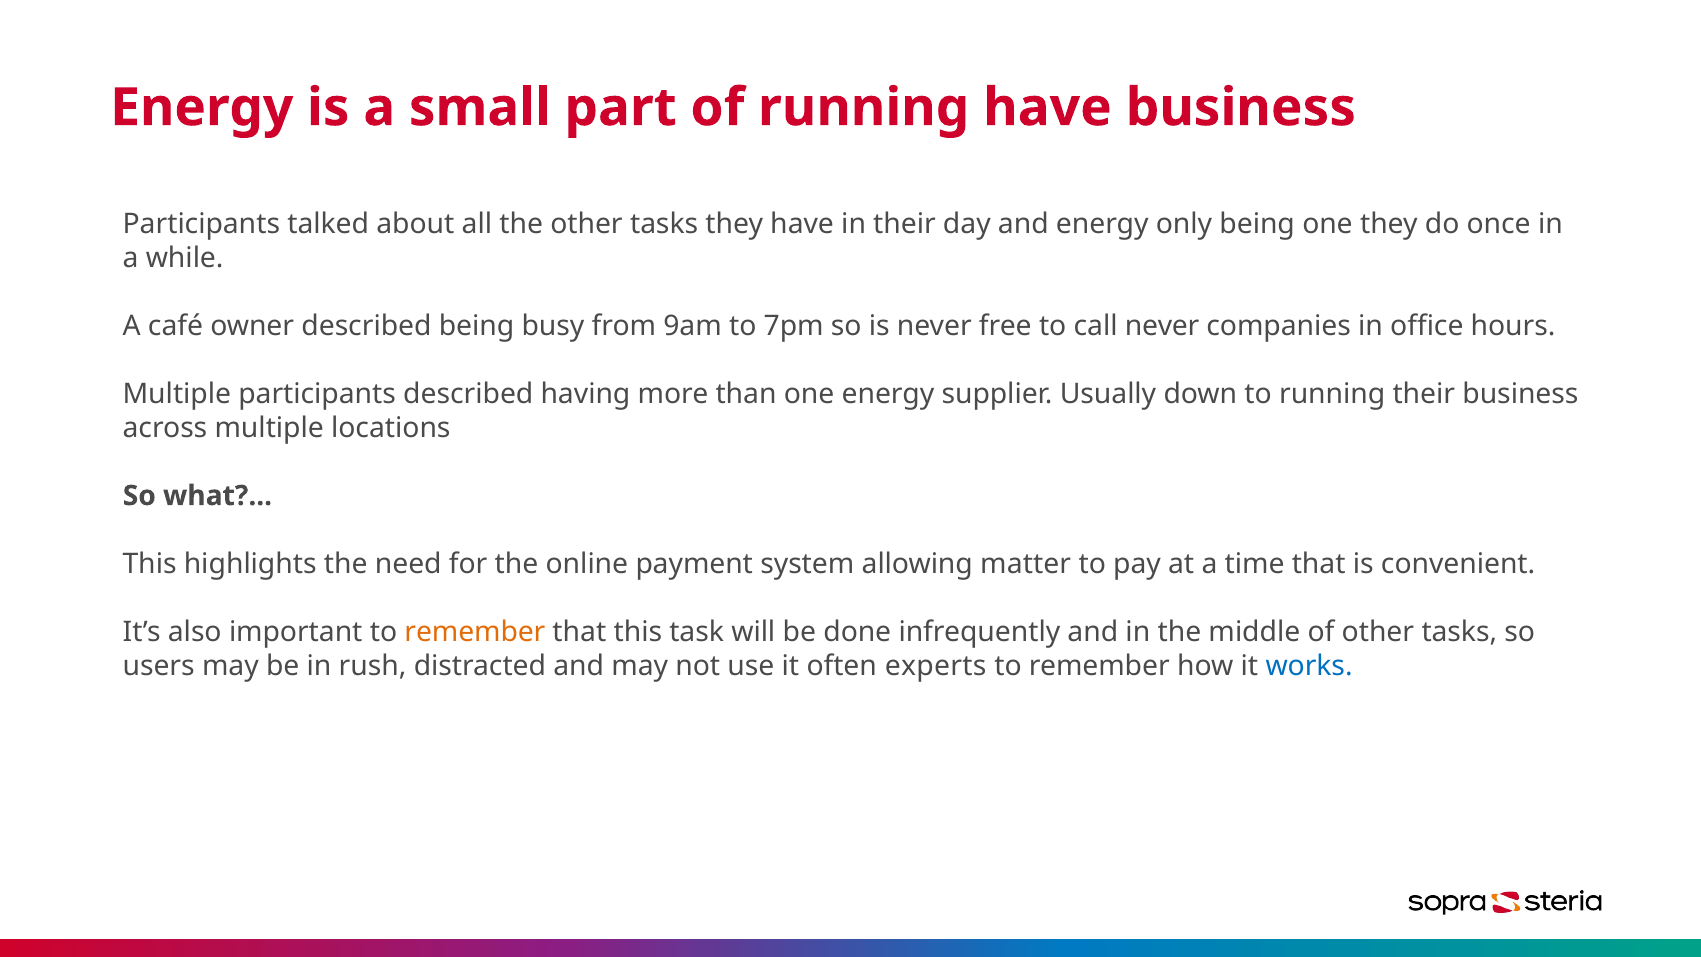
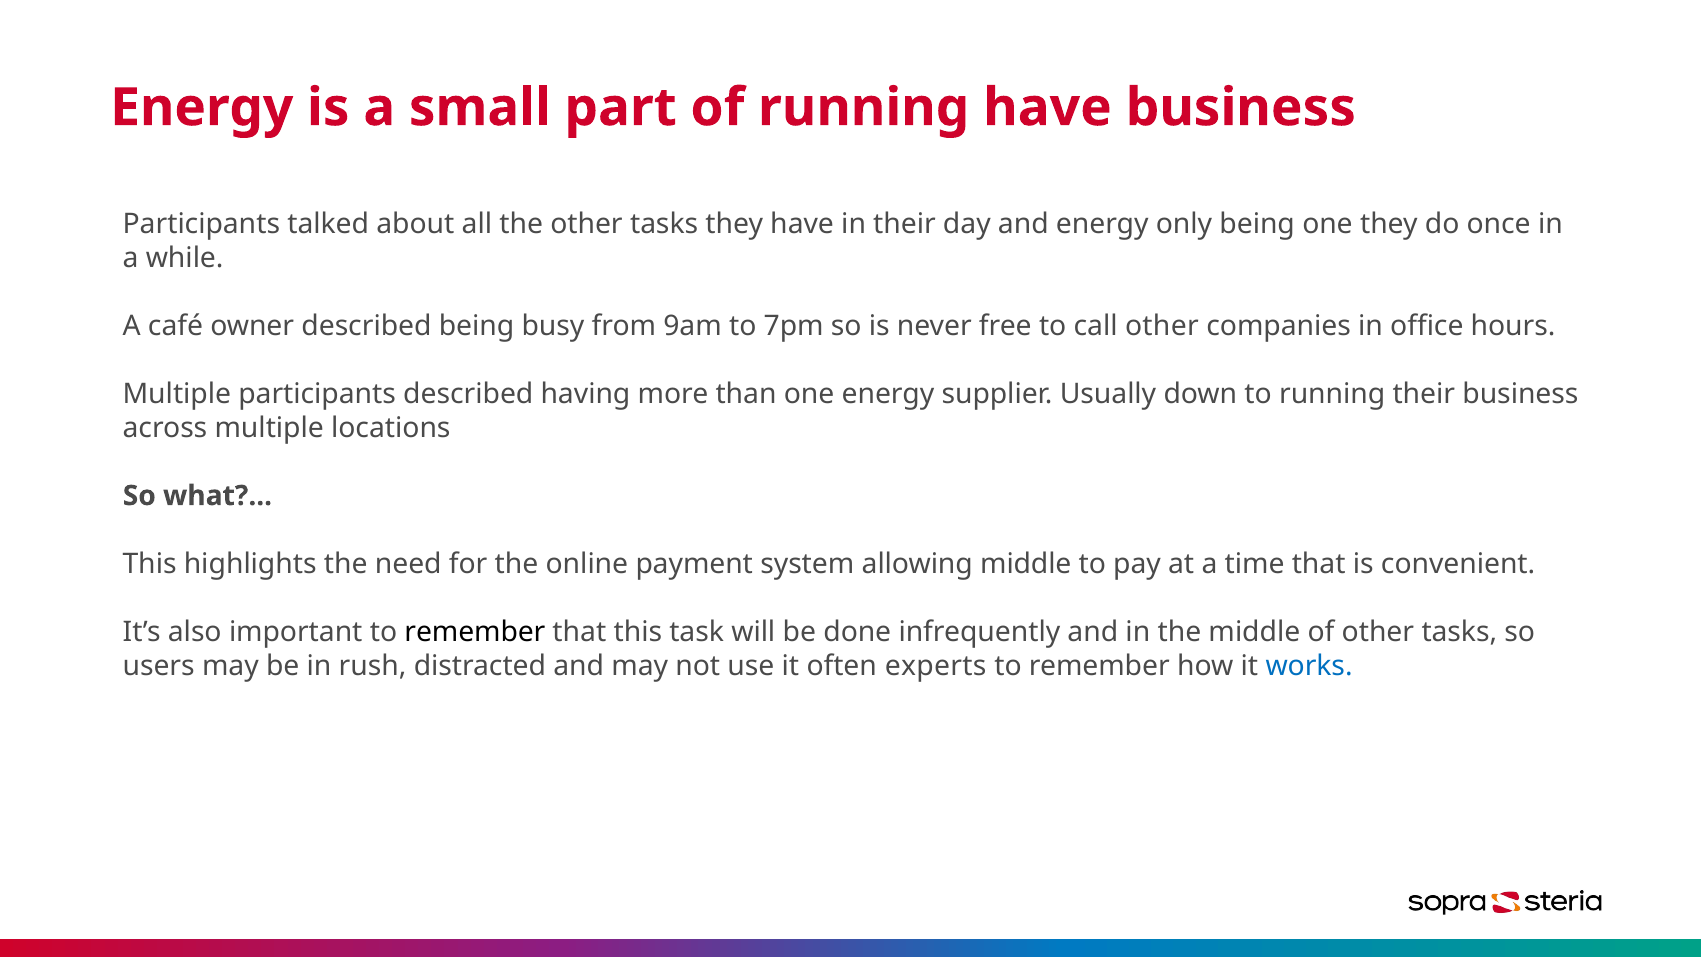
call never: never -> other (1162, 326)
allowing matter: matter -> middle (1026, 564)
remember colour: orange -> black (475, 632)
